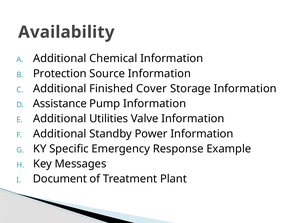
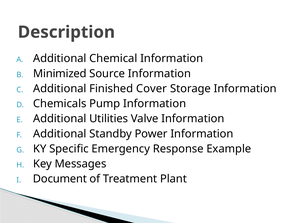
Availability: Availability -> Description (66, 32)
Protection: Protection -> Minimized (60, 73)
Assistance: Assistance -> Chemicals (60, 104)
